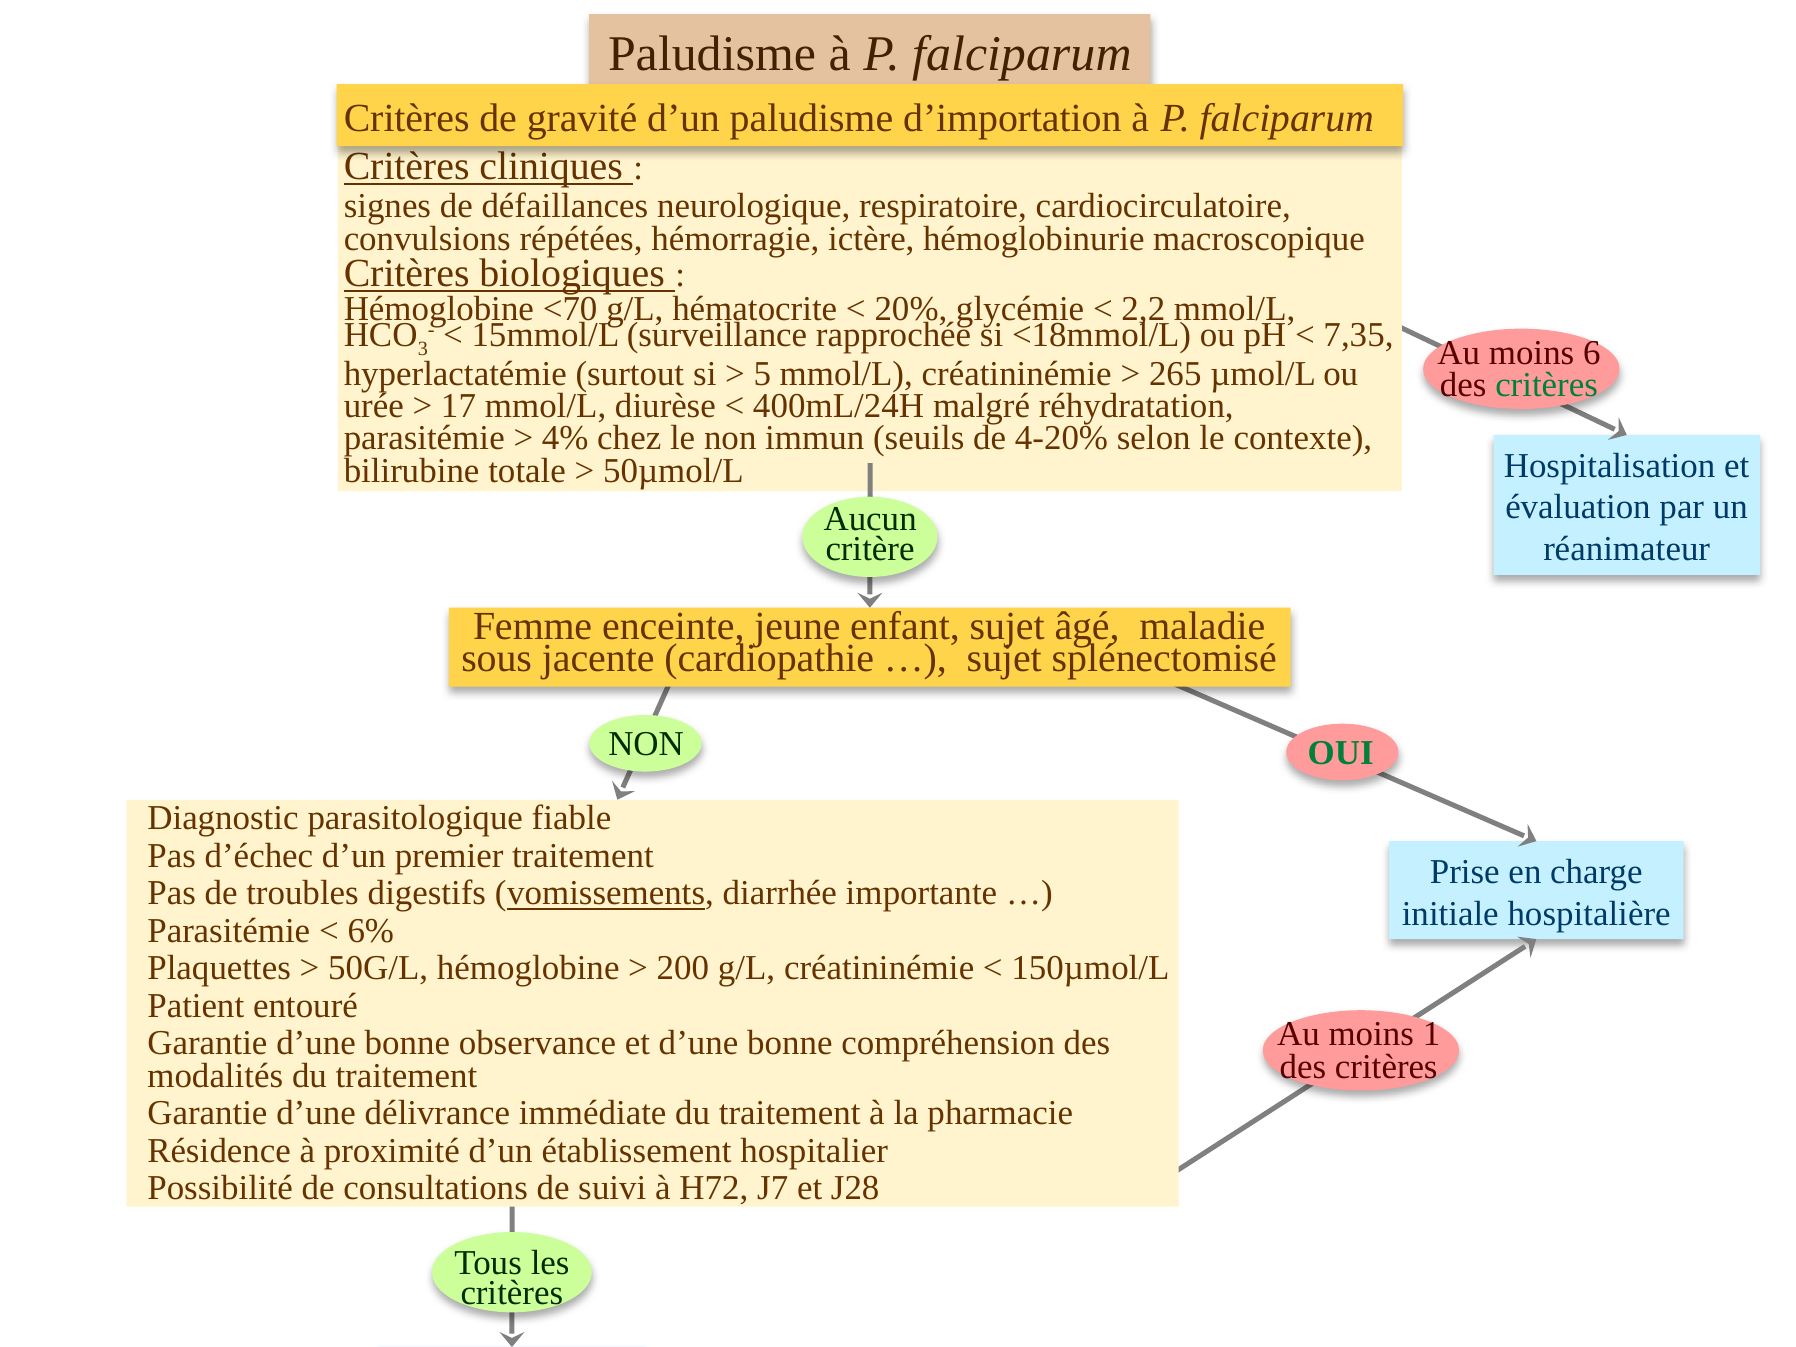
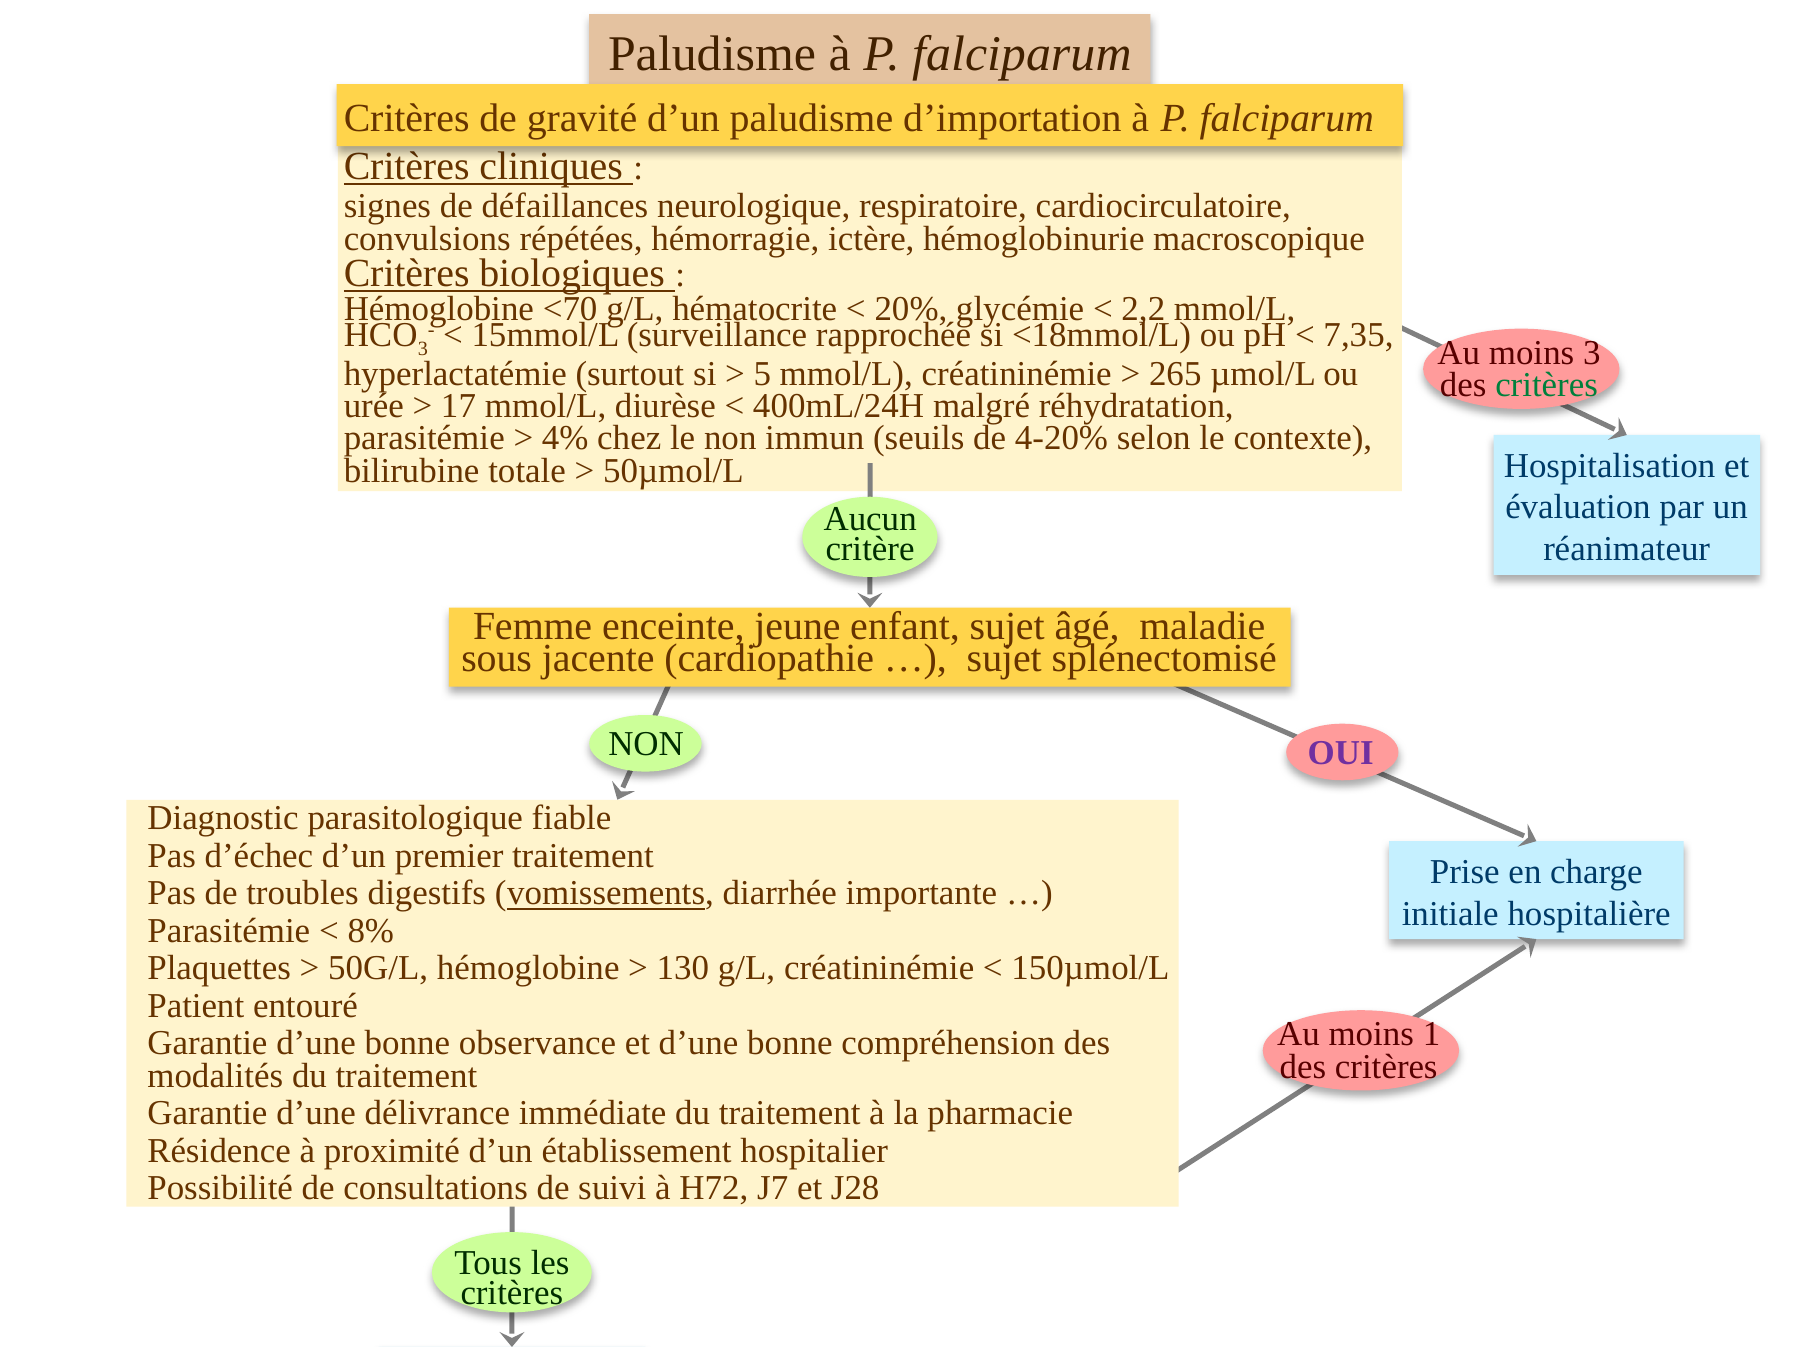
moins 6: 6 -> 3 (1592, 353)
OUI colour: green -> purple (1341, 753)
6%: 6% -> 8% (371, 931)
200: 200 -> 130 (683, 968)
